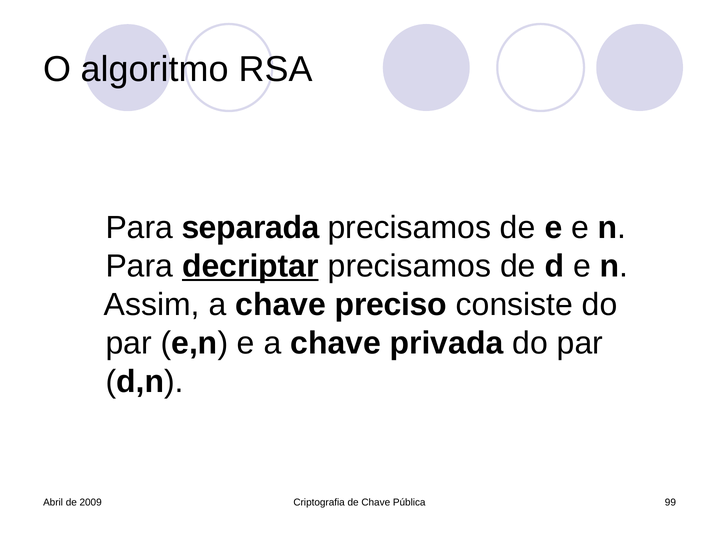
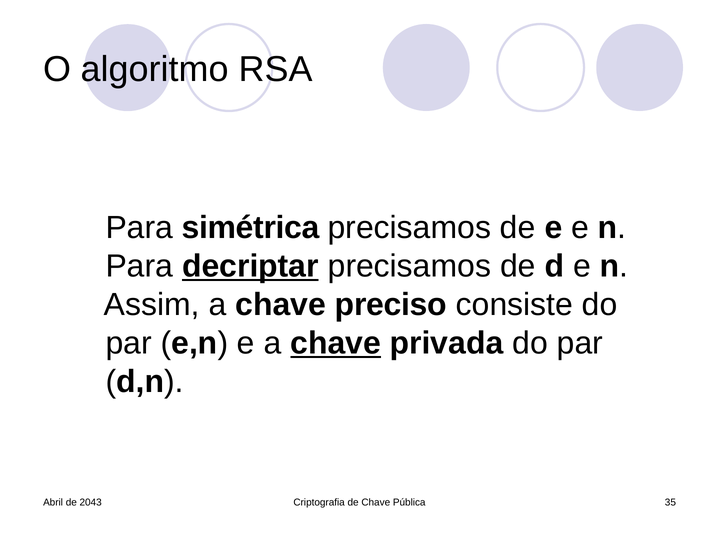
separada: separada -> simétrica (251, 228)
chave underline: none -> present (336, 343)
2009: 2009 -> 2043 (91, 502)
99: 99 -> 35 (670, 502)
